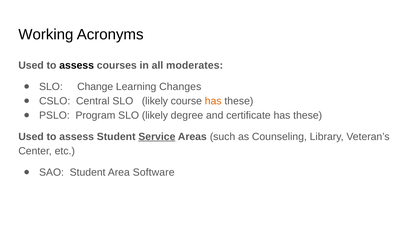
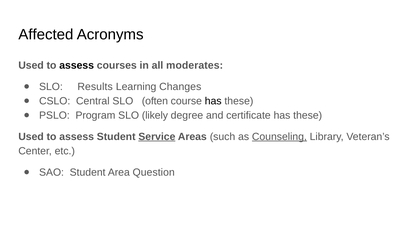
Working: Working -> Affected (46, 34)
Change: Change -> Results (95, 87)
likely: likely -> often (155, 101)
has colour: orange -> black (213, 101)
Counseling underline: none -> present (279, 137)
Software: Software -> Question (154, 172)
